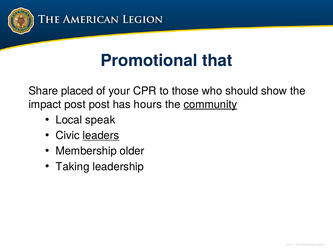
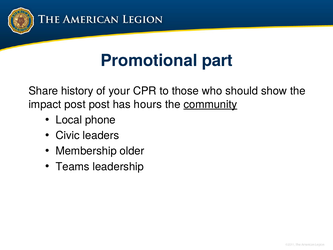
that: that -> part (217, 61)
placed: placed -> history (77, 91)
speak: speak -> phone (100, 120)
leaders underline: present -> none (101, 135)
Taking: Taking -> Teams (73, 166)
